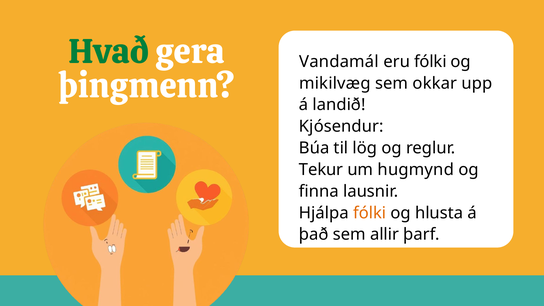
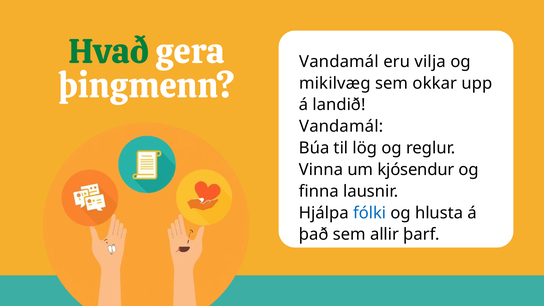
eru fólki: fólki -> vilja (430, 62)
Kjósendur: Kjósendur -> Vandamál (341, 126)
Tekur: Tekur -> Vinna (321, 170)
hugmynd: hugmynd -> kjósendur (416, 170)
fólki colour: orange -> blue (370, 213)
